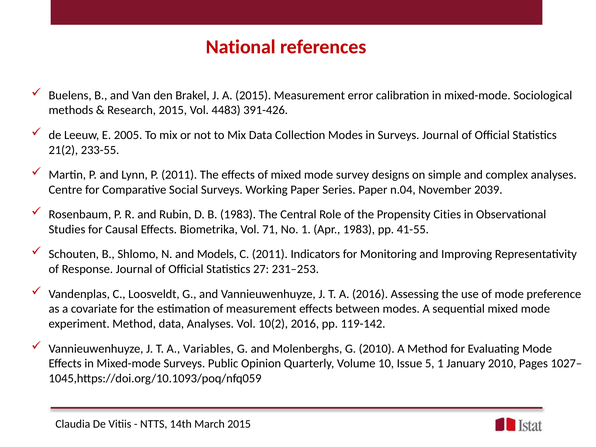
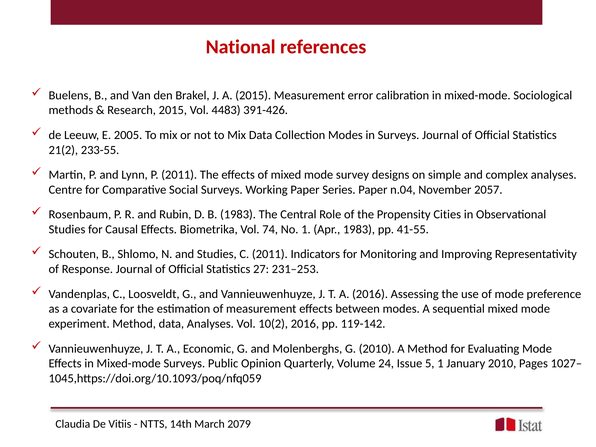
2039: 2039 -> 2057 (488, 190)
71: 71 -> 74 (270, 229)
and Models: Models -> Studies (217, 254)
Variables: Variables -> Economic (209, 349)
10: 10 -> 24 (386, 363)
March 2015: 2015 -> 2079 (239, 424)
